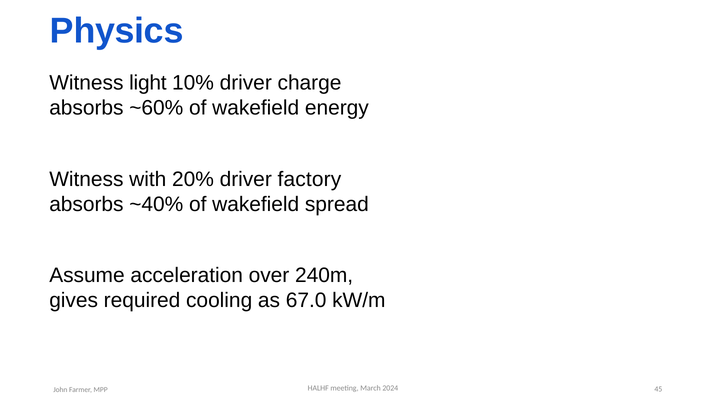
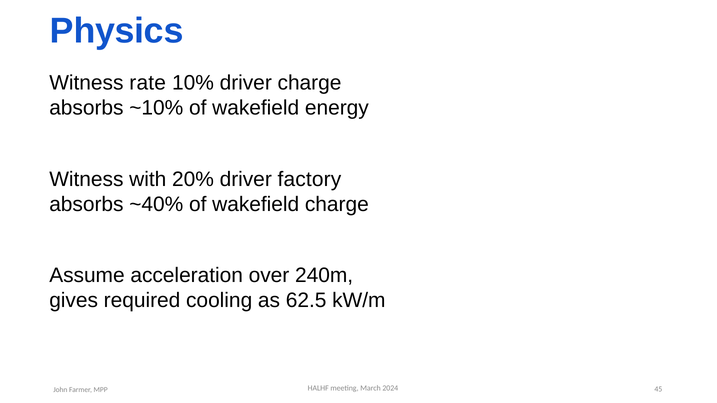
light: light -> rate (148, 83)
~60%: ~60% -> ~10% (156, 108)
wakefield spread: spread -> charge (337, 204)
67.0: 67.0 -> 62.5 (306, 301)
